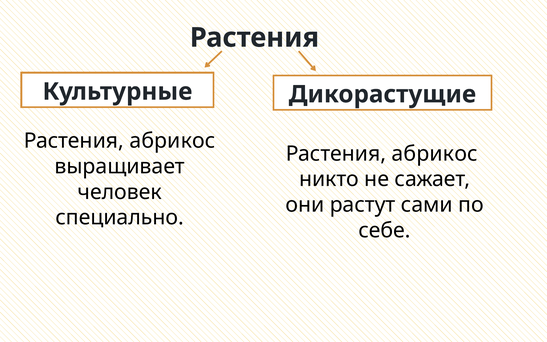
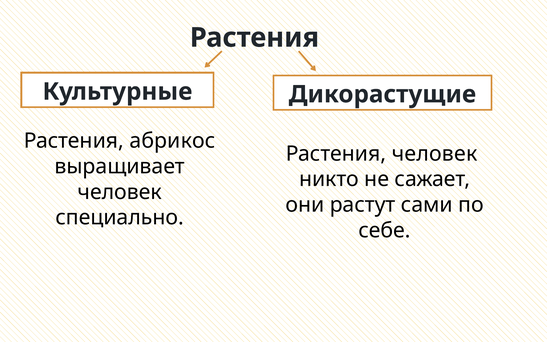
абрикос: абрикос -> человек (435, 154)
